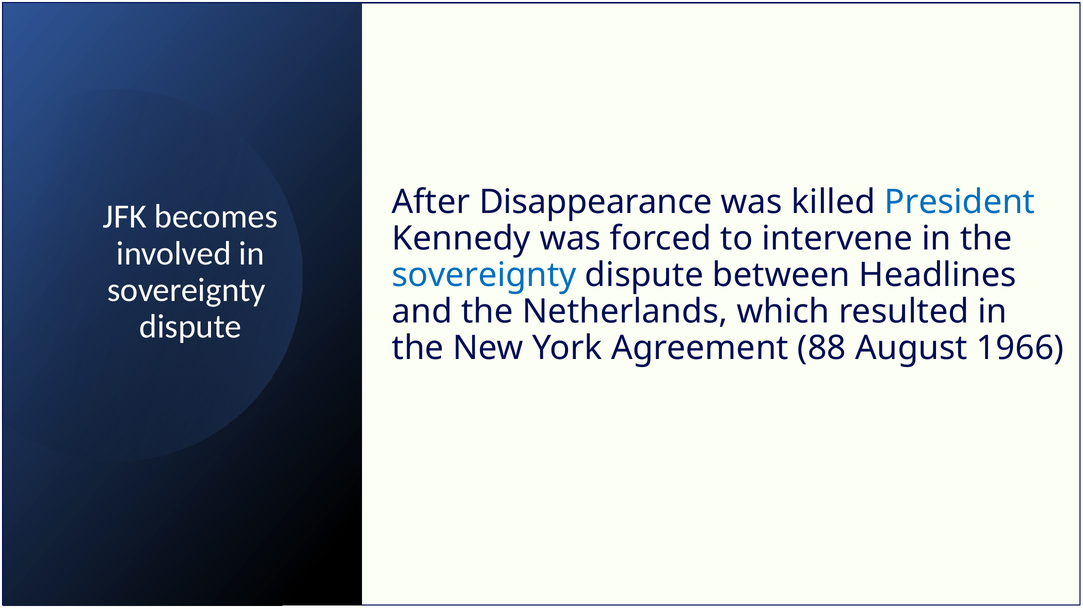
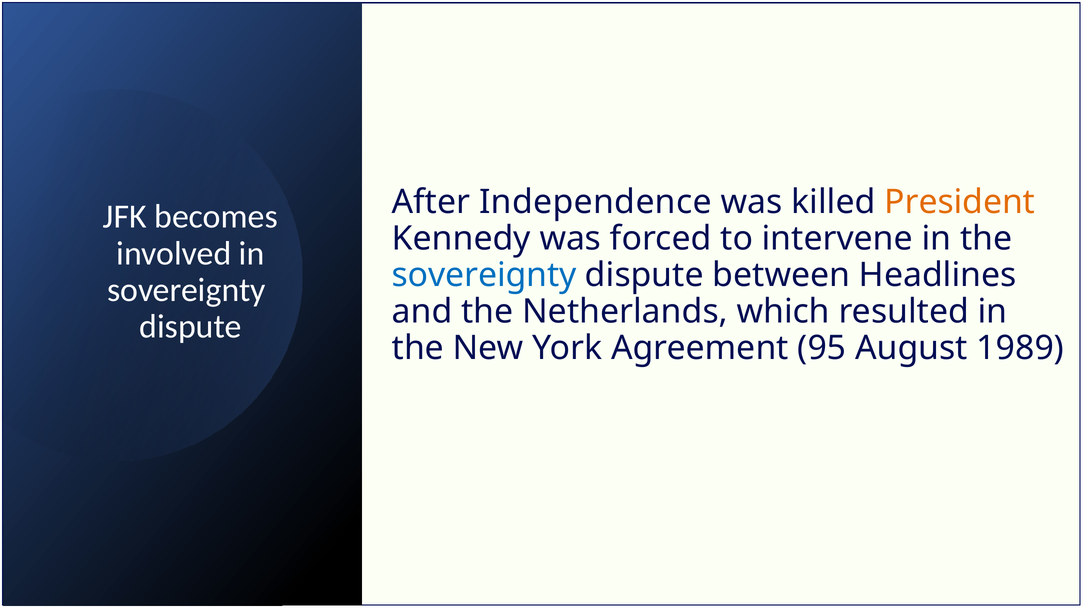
Disappearance: Disappearance -> Independence (595, 202)
President colour: blue -> orange (960, 202)
88: 88 -> 95 (822, 348)
1966: 1966 -> 1989 (1020, 348)
